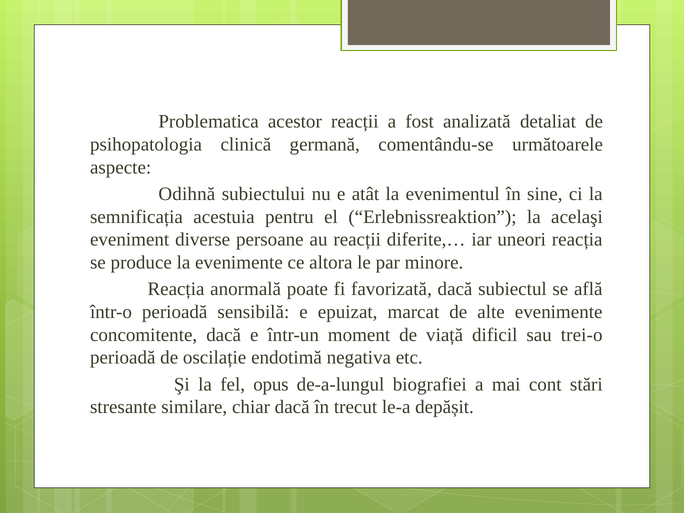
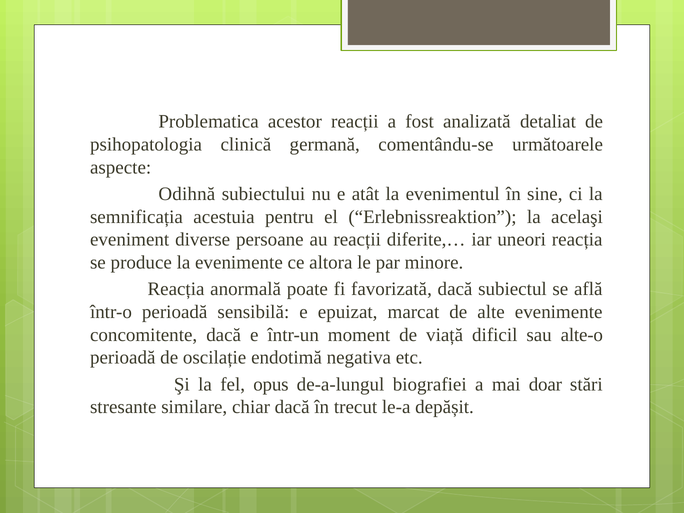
trei-o: trei-o -> alte-o (582, 335)
cont: cont -> doar (545, 384)
